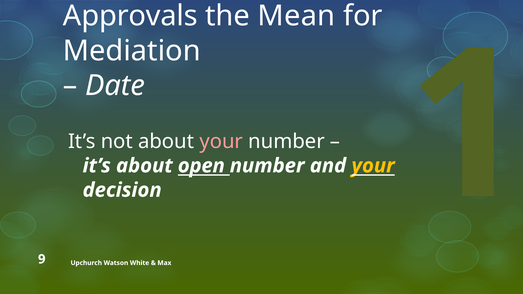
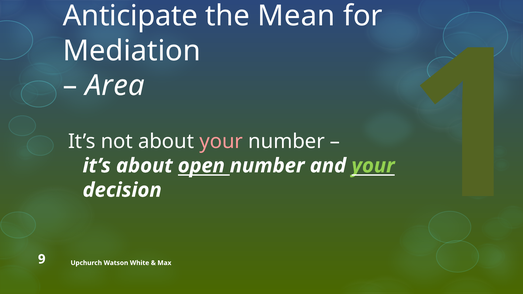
Approvals: Approvals -> Anticipate (130, 16)
Date: Date -> Area (115, 86)
your colour: yellow -> light green (373, 166)
